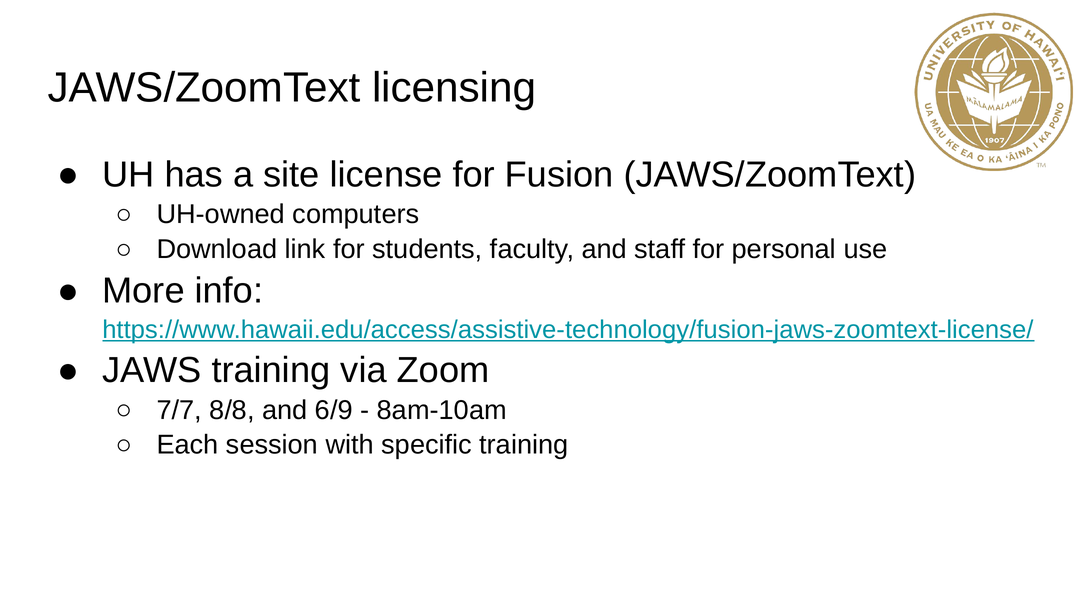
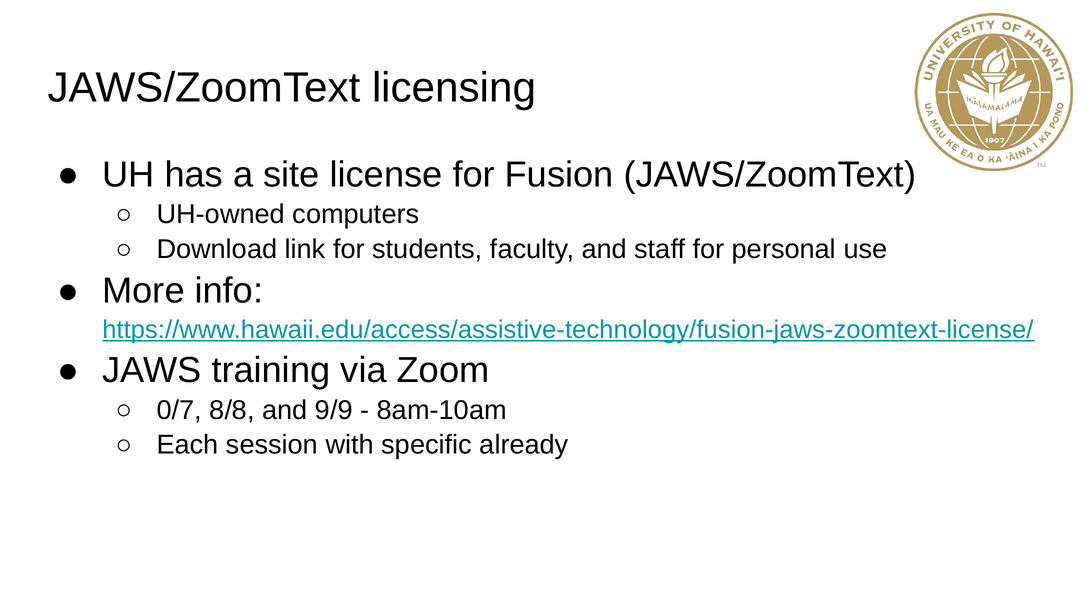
7/7: 7/7 -> 0/7 (179, 410)
6/9: 6/9 -> 9/9 (334, 410)
specific training: training -> already (524, 445)
